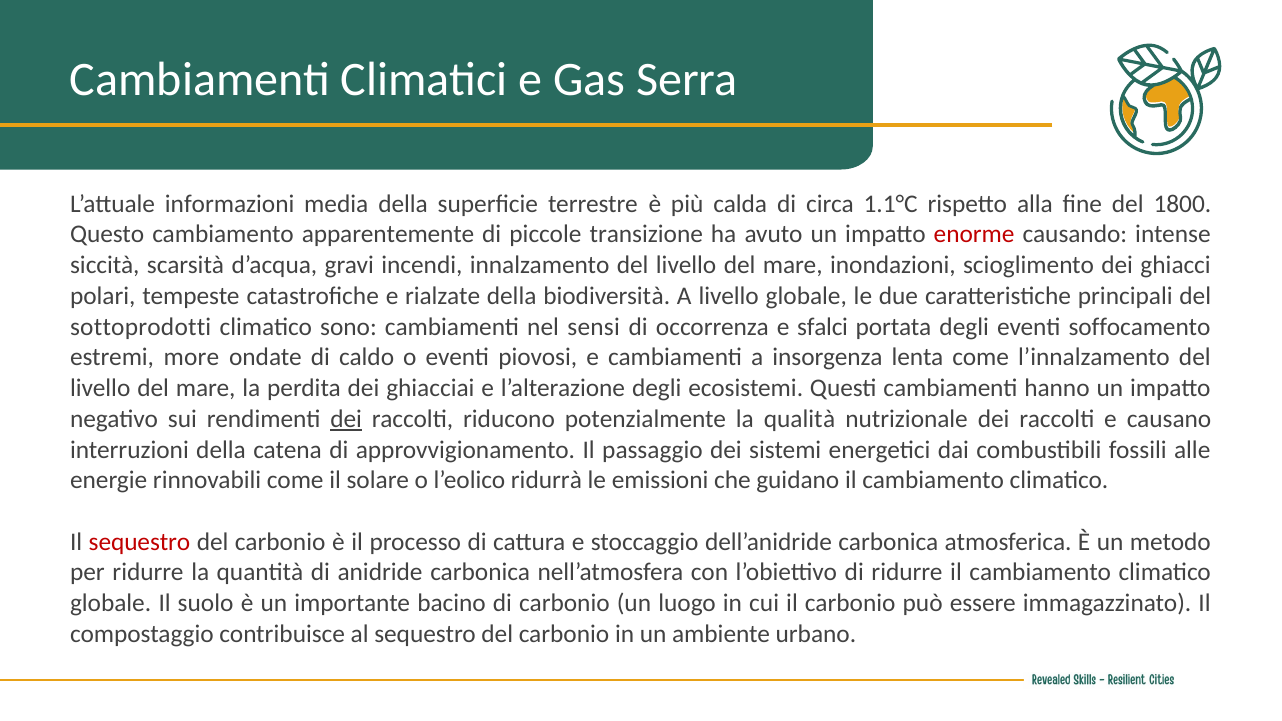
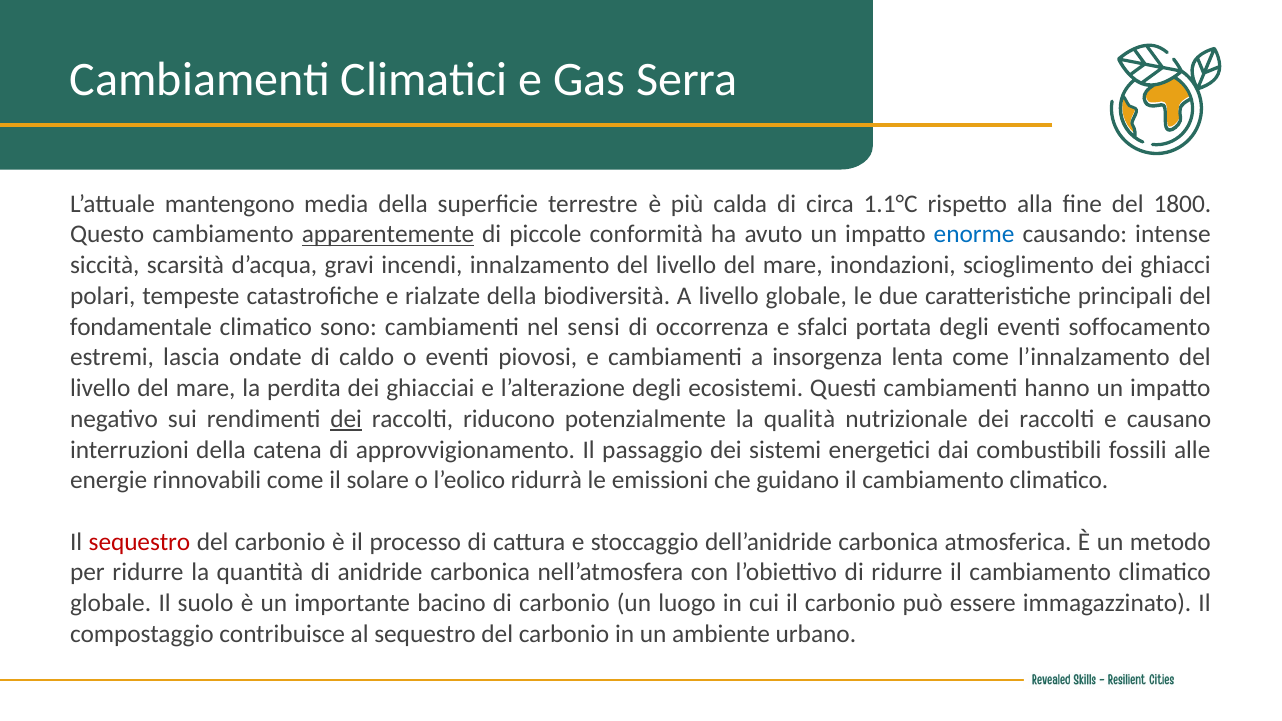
informazioni: informazioni -> mantengono (230, 204)
apparentemente underline: none -> present (388, 235)
transizione: transizione -> conformità (646, 235)
enorme colour: red -> blue (974, 235)
sottoprodotti: sottoprodotti -> fondamentale (141, 327)
more: more -> lascia (192, 358)
